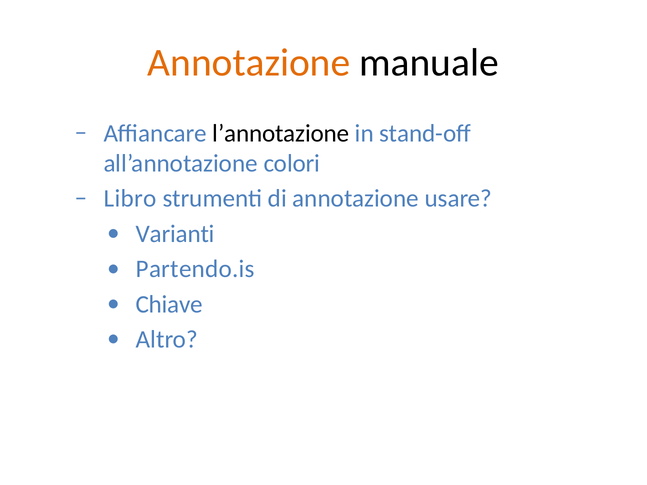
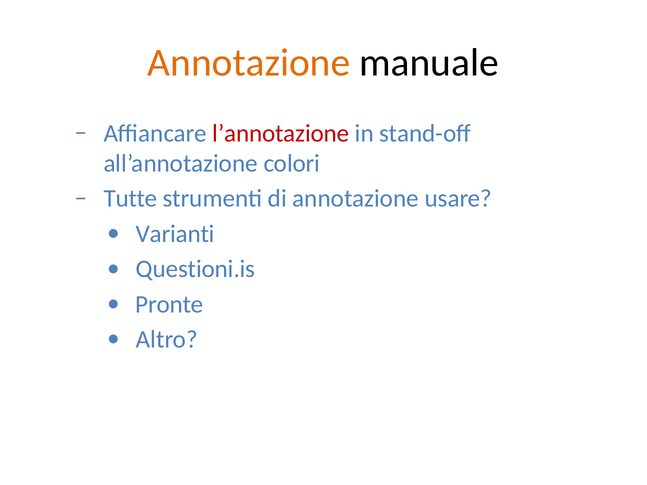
l’annotazione colour: black -> red (281, 133)
Libro: Libro -> Tutte (130, 199)
Partendo.is: Partendo.is -> Questioni.is (196, 269)
Chiave: Chiave -> Pronte (169, 305)
